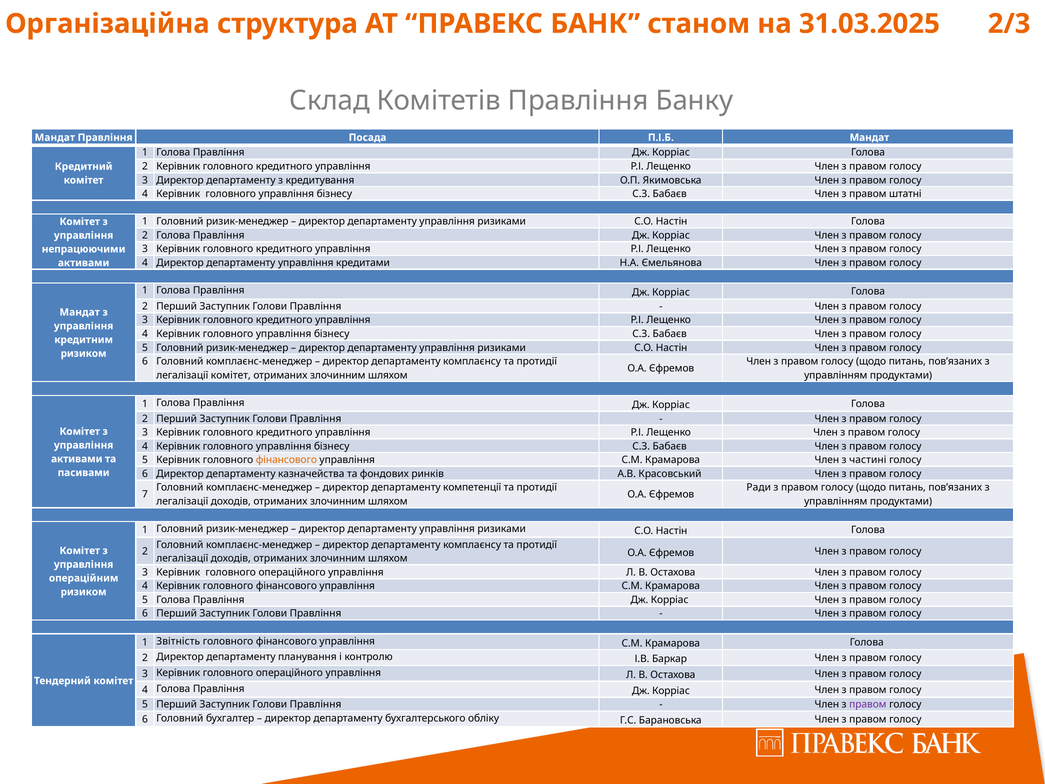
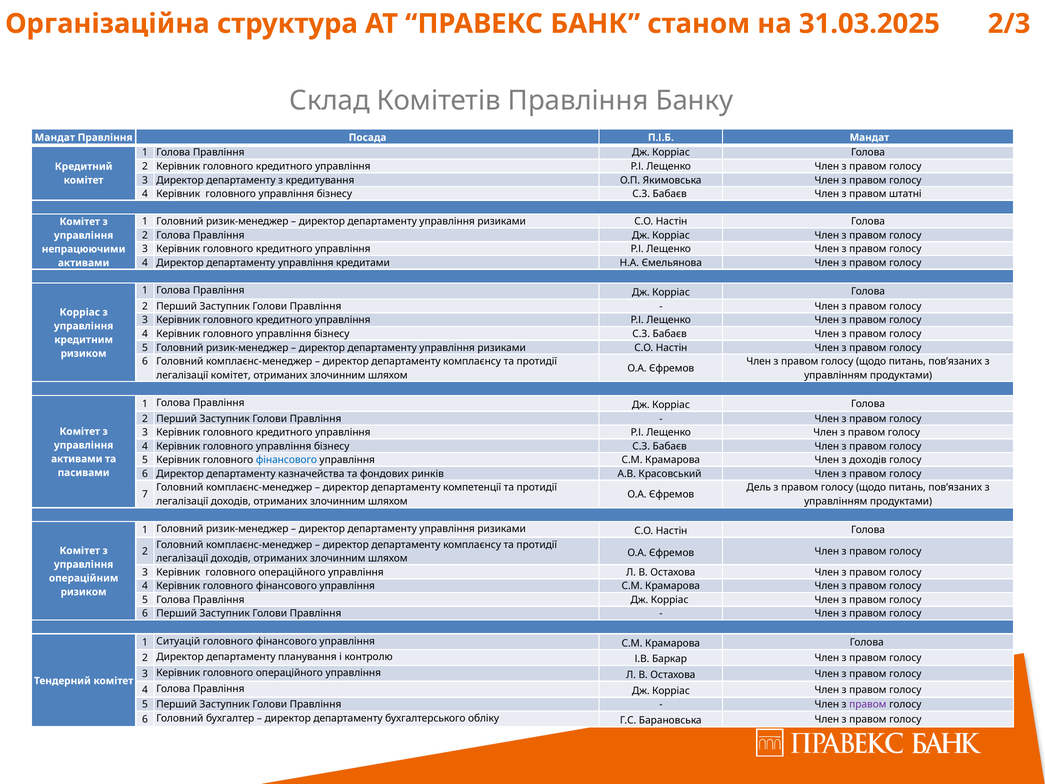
Мандат: Мандат -> Корріас (80, 312)
фінансового colour: orange -> blue (286, 460)
з частині: частині -> доходів (868, 460)
Ради: Ради -> Дель (759, 487)
Звітність: Звітність -> Ситуацій (178, 641)
